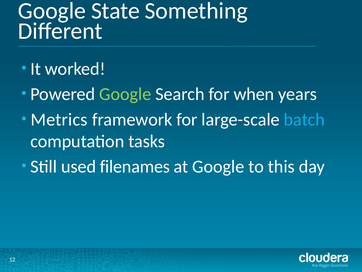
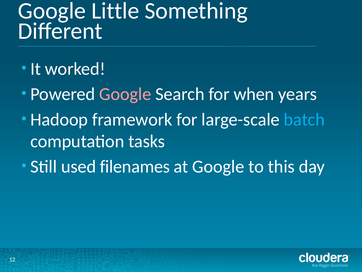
State: State -> Little (115, 11)
Google colour: light green -> pink (125, 94)
Metrics: Metrics -> Hadoop (59, 119)
